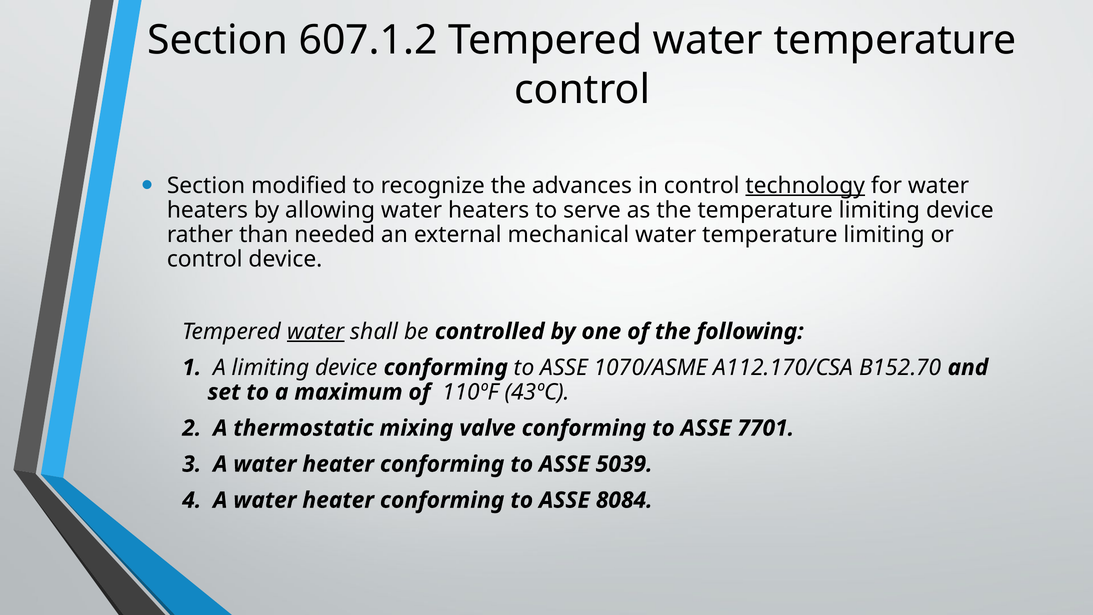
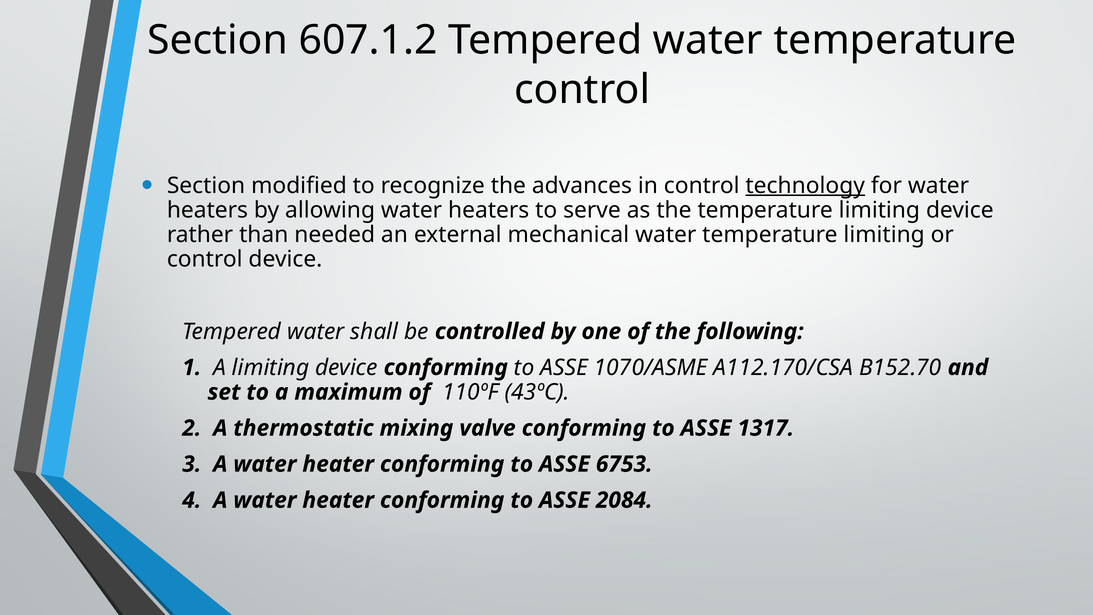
water underline: present -> none (316, 331)
7701: 7701 -> 1317 (766, 428)
5039: 5039 -> 6753 (624, 464)
8084: 8084 -> 2084 (624, 500)
